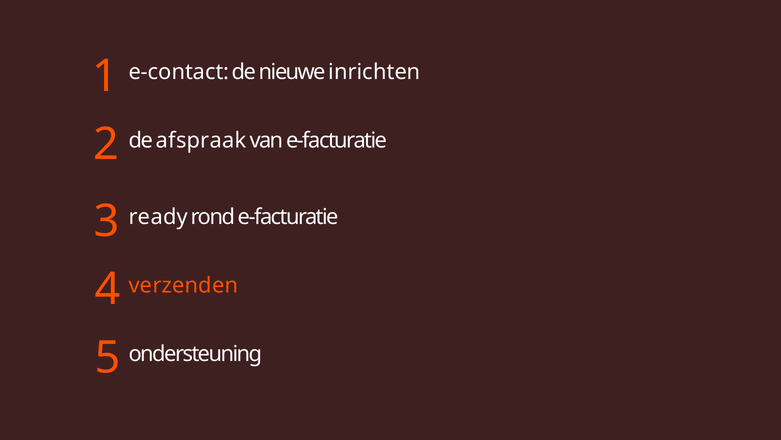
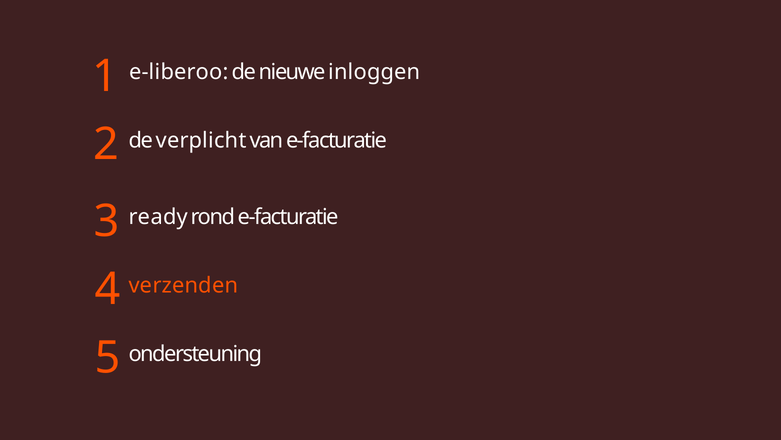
e-contact: e-contact -> e-liberoo (179, 72)
inrichten: inrichten -> inloggen (374, 72)
afspraak: afspraak -> verplicht (201, 140)
